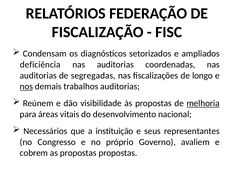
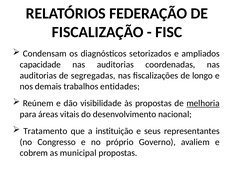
deficiência: deficiência -> capacidade (40, 64)
nos underline: present -> none (26, 86)
trabalhos auditorias: auditorias -> entidades (120, 86)
Necessários: Necessários -> Tratamento (45, 131)
as propostas: propostas -> municipal (78, 153)
